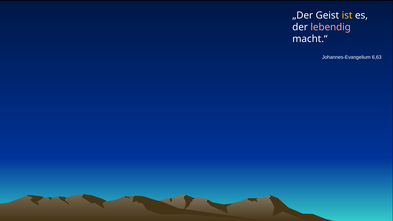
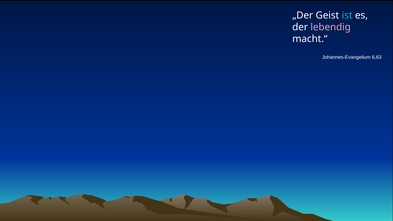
ist colour: yellow -> light blue (347, 15)
